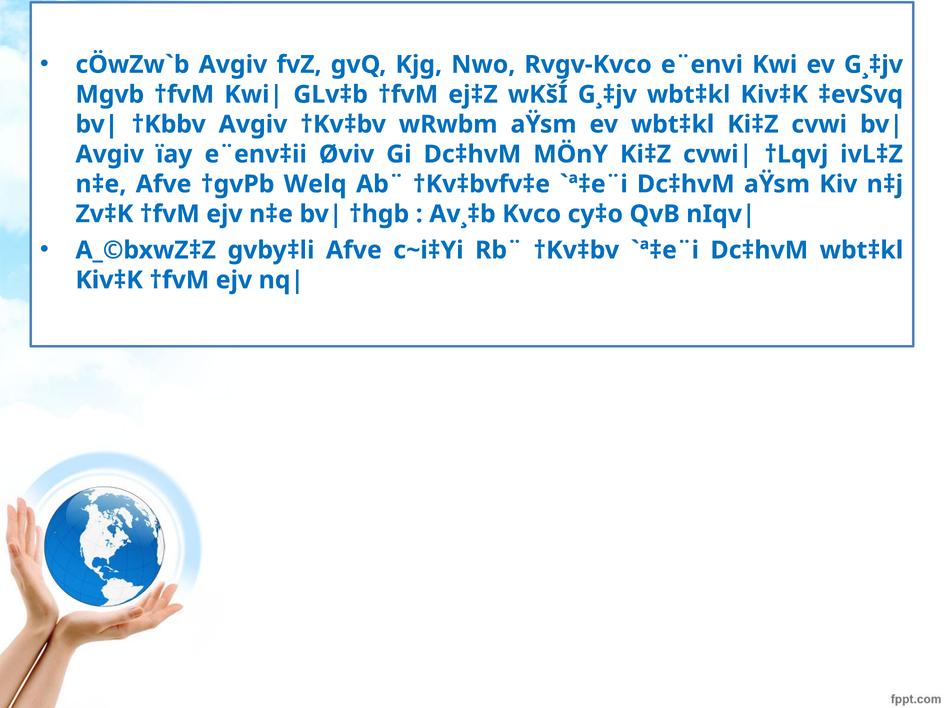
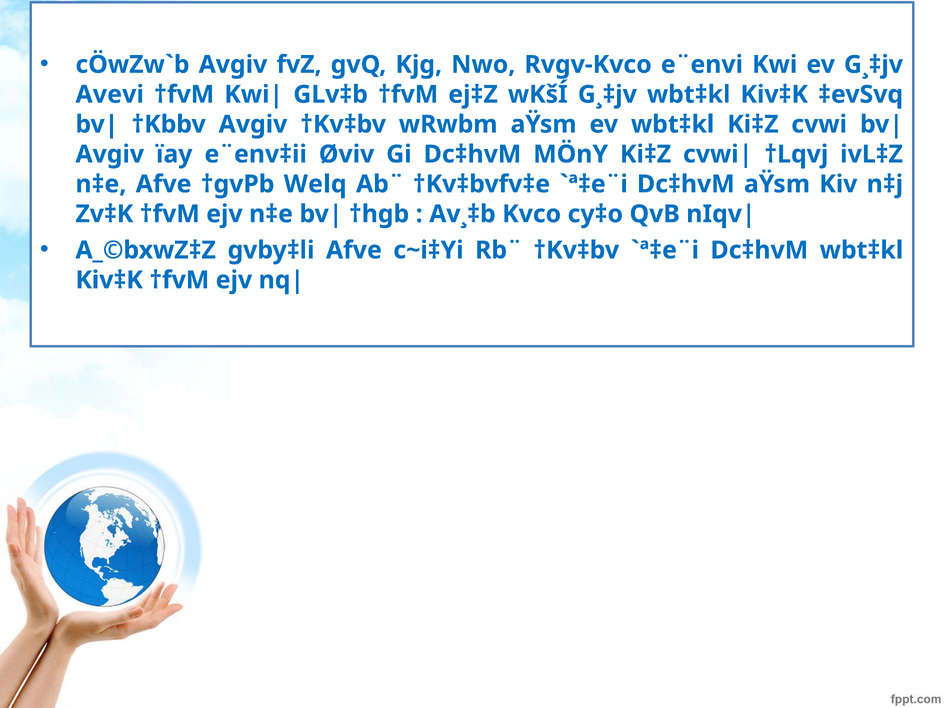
Mgvb: Mgvb -> Avevi (110, 95)
